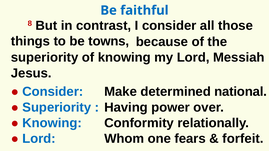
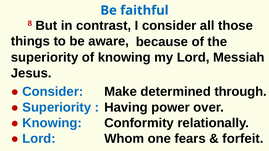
towns: towns -> aware (109, 41)
national: national -> through (241, 92)
